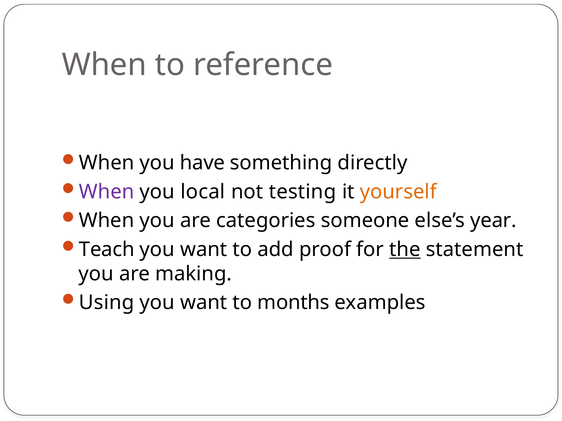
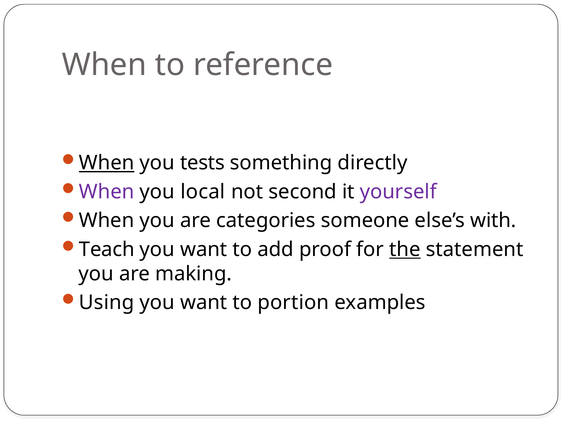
When underline: none -> present (107, 163)
have: have -> tests (202, 163)
testing: testing -> second (303, 192)
yourself colour: orange -> purple (398, 192)
year: year -> with (493, 221)
months: months -> portion (293, 303)
